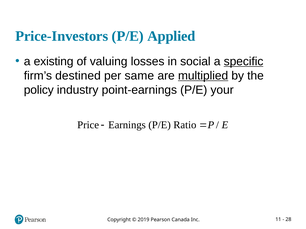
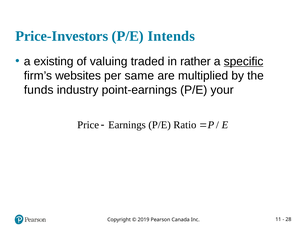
Applied: Applied -> Intends (171, 36)
losses: losses -> traded (148, 62)
social: social -> rather (195, 62)
destined: destined -> websites (78, 76)
multiplied underline: present -> none (203, 76)
policy: policy -> funds (39, 90)
